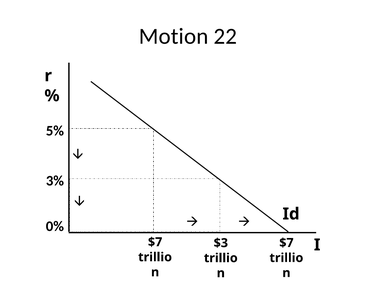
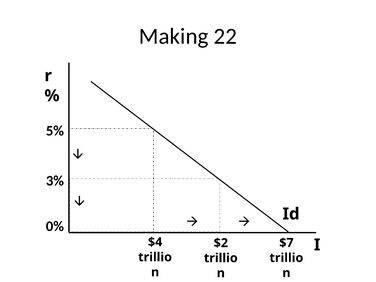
Motion: Motion -> Making (174, 36)
$7: $7 -> $4 (155, 242)
$3: $3 -> $2 (221, 243)
